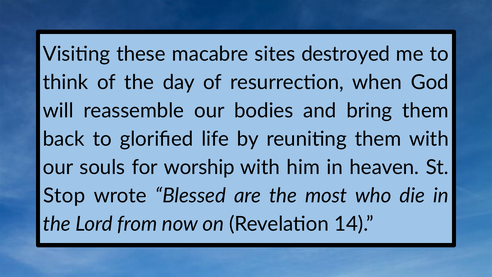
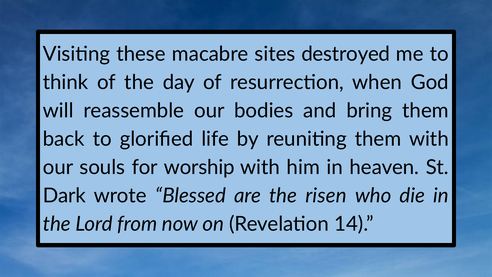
Stop: Stop -> Dark (64, 196)
most: most -> risen (326, 196)
